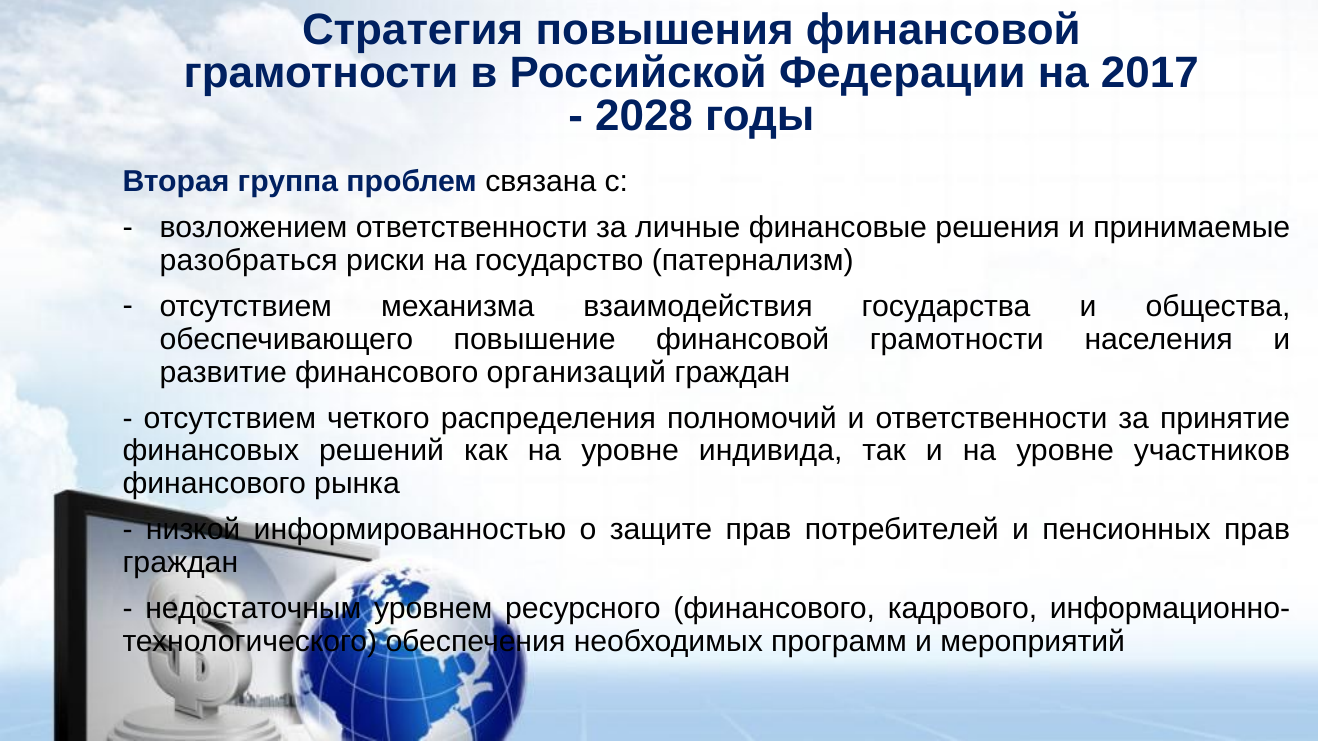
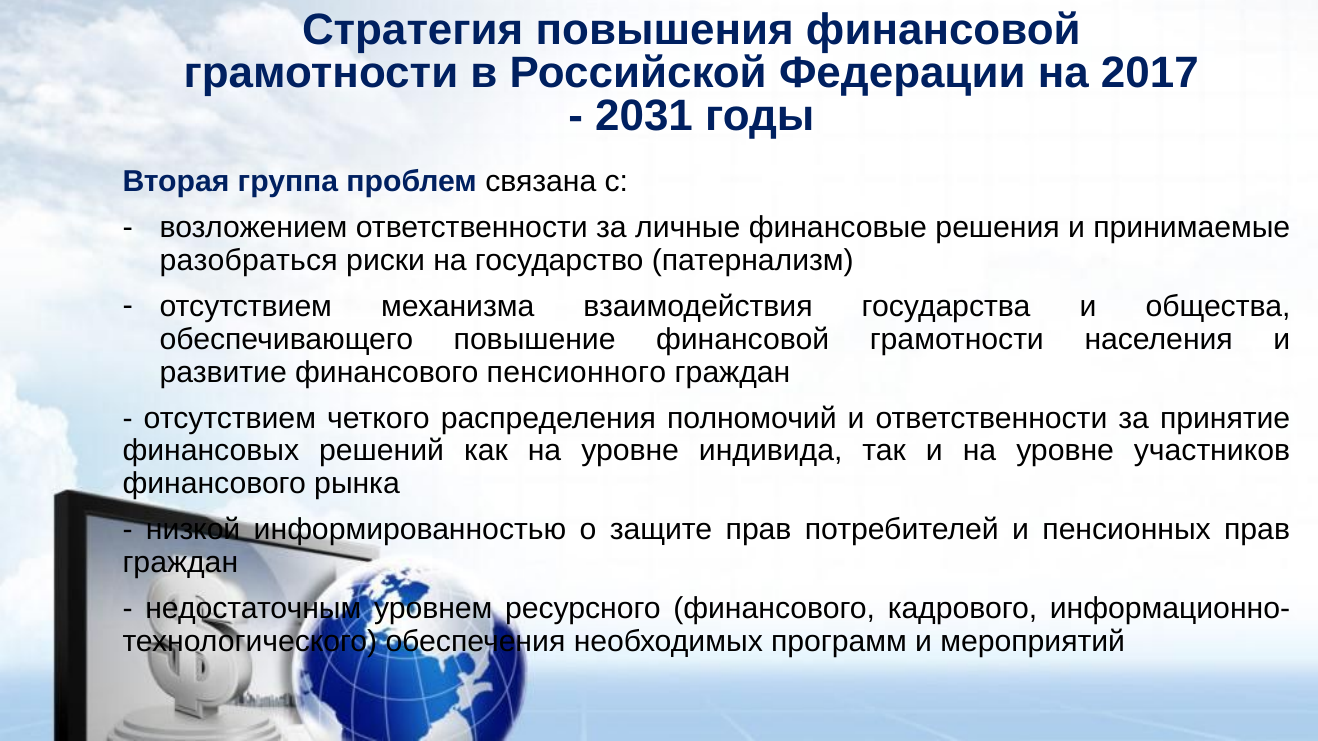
2028: 2028 -> 2031 (644, 116)
организаций: организаций -> пенсионного (576, 372)
